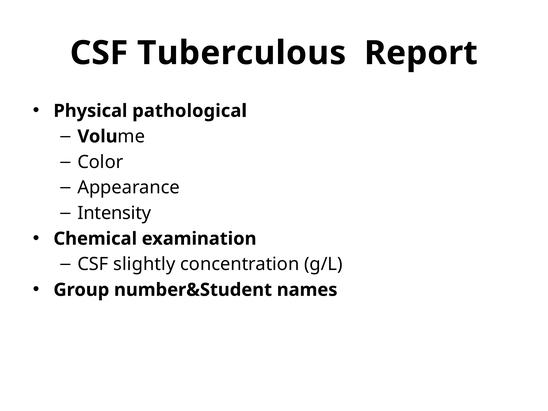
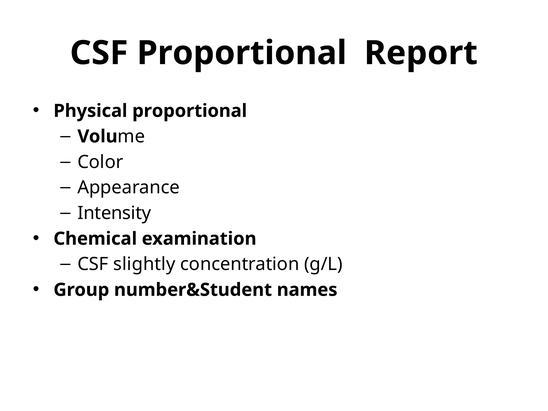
CSF Tuberculous: Tuberculous -> Proportional (242, 53)
Physical pathological: pathological -> proportional (190, 111)
